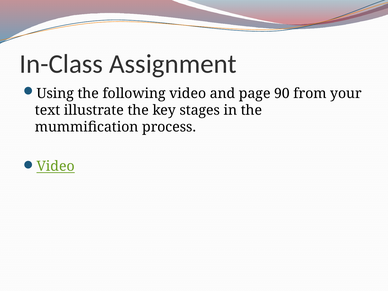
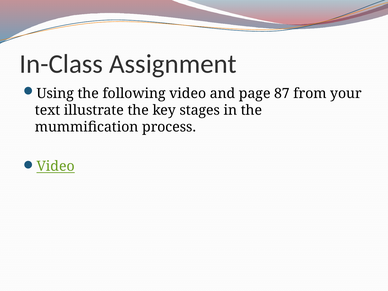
90: 90 -> 87 (282, 93)
